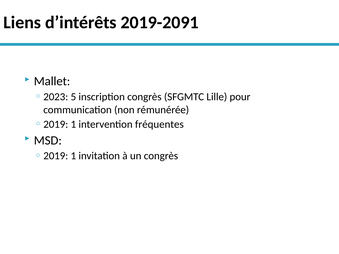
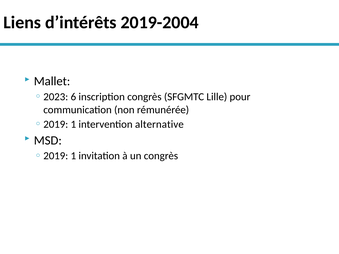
2019-2091: 2019-2091 -> 2019-2004 (160, 23)
5: 5 -> 6 (73, 97)
fréquentes: fréquentes -> alternative (159, 124)
